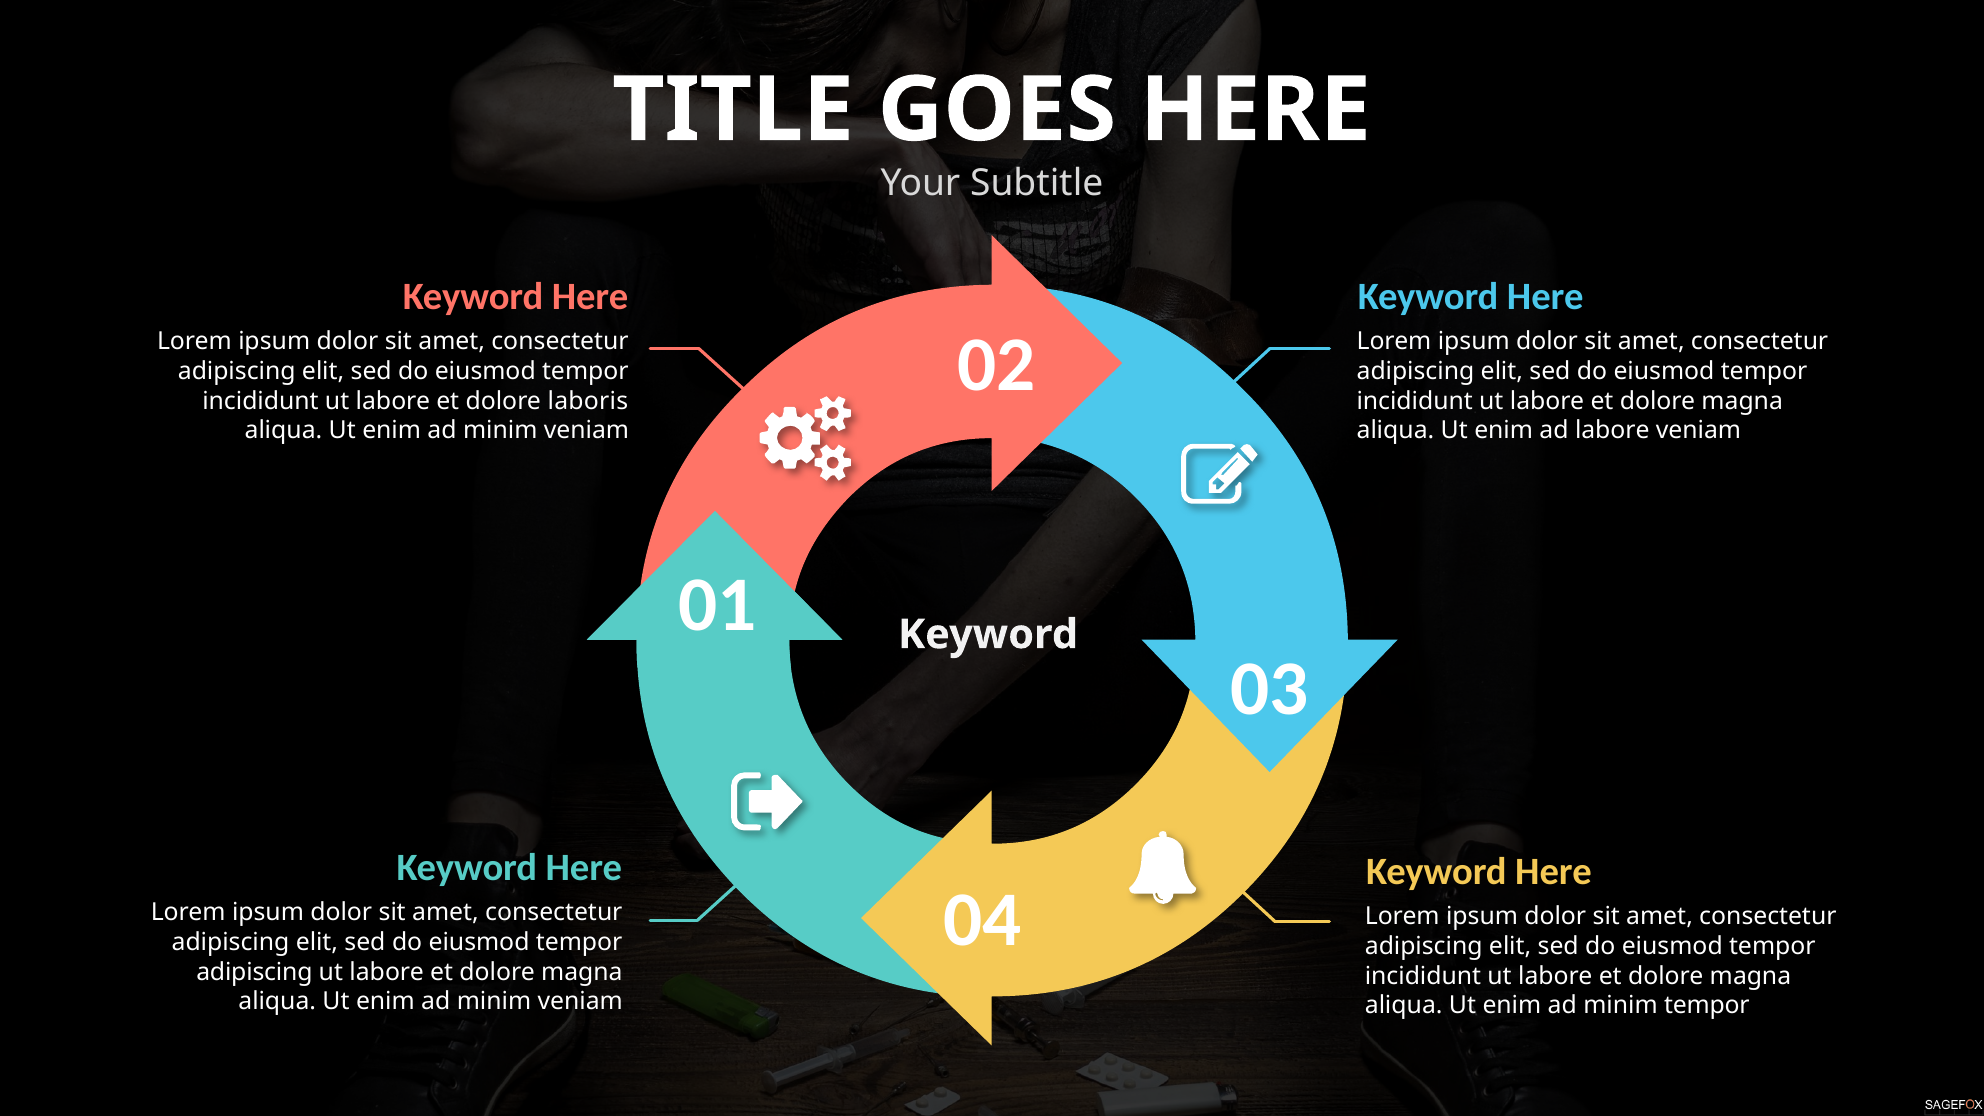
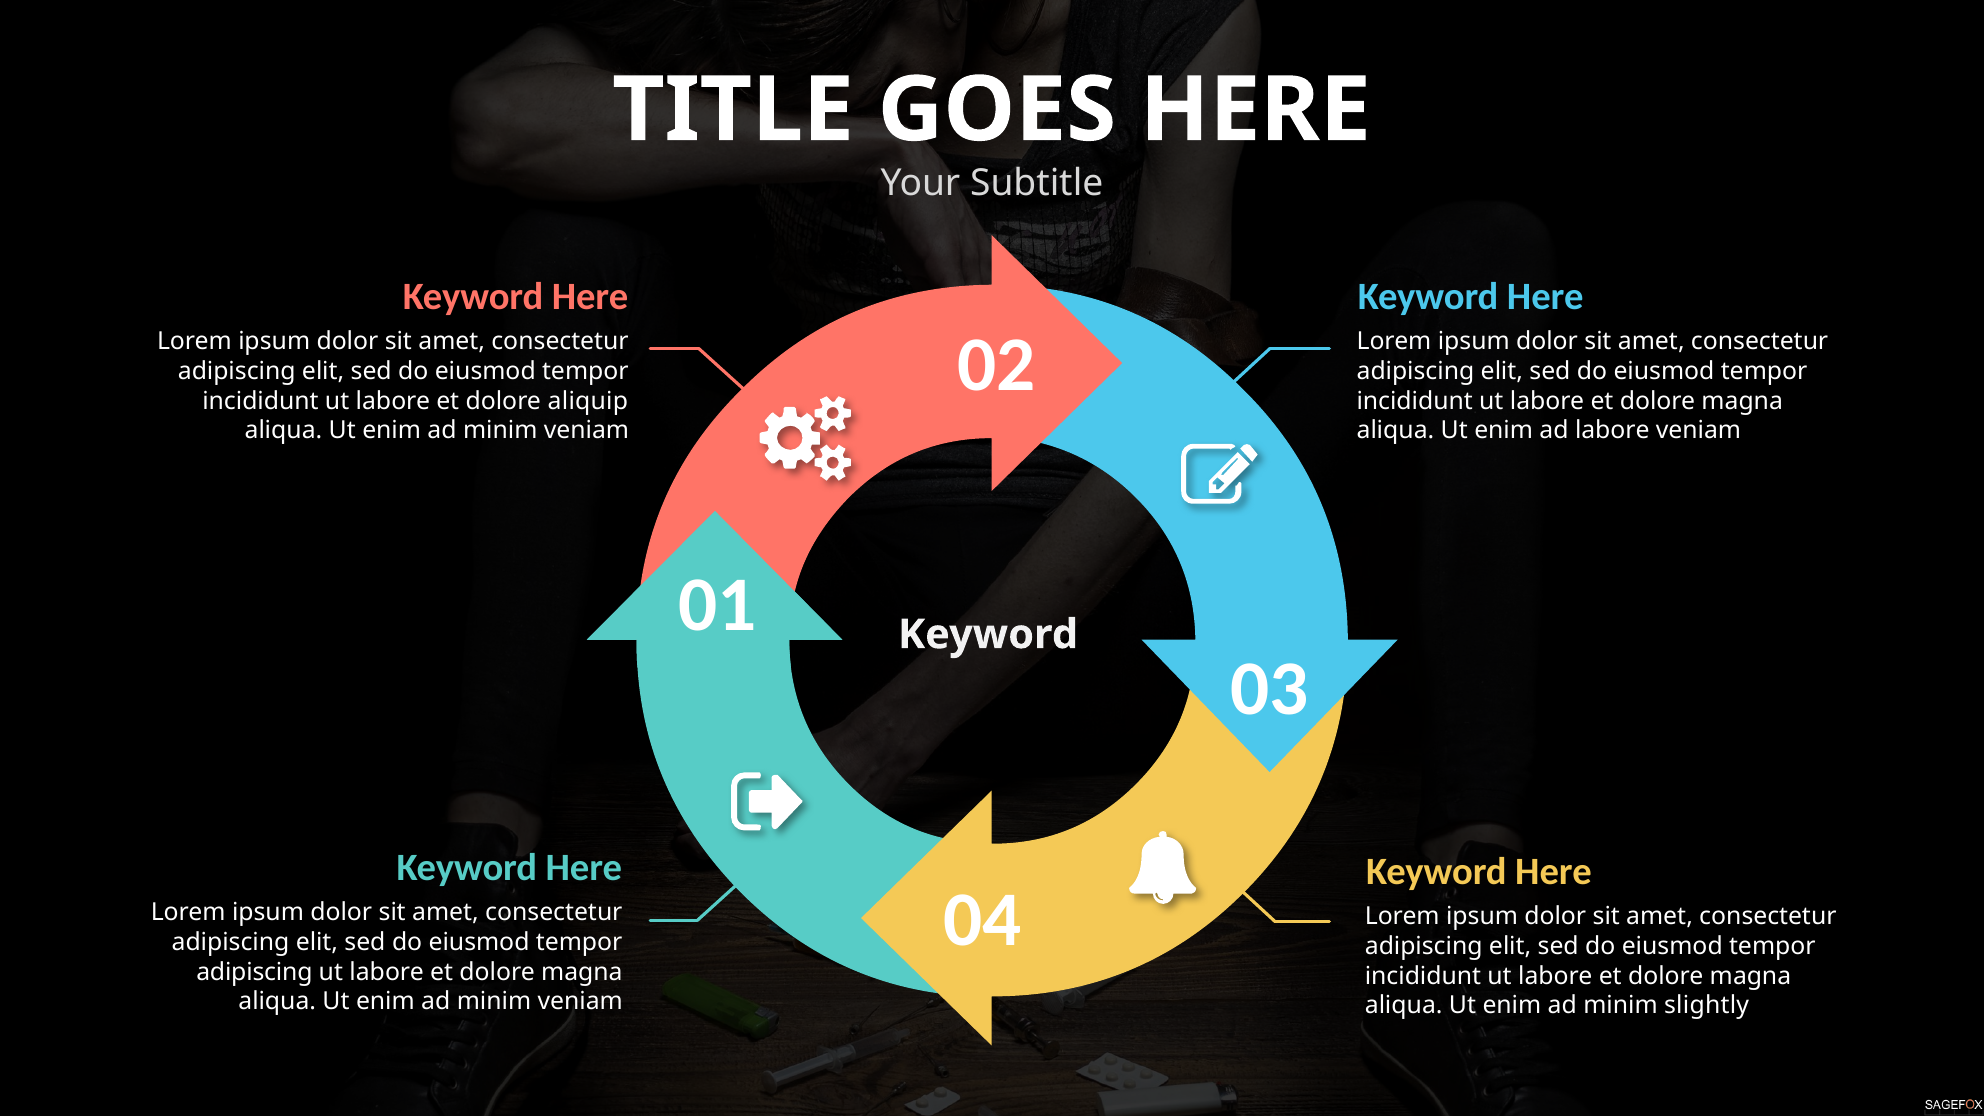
laboris: laboris -> aliquip (588, 401)
minim tempor: tempor -> slightly (1707, 1006)
